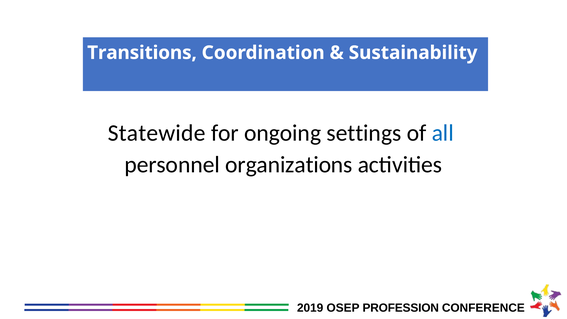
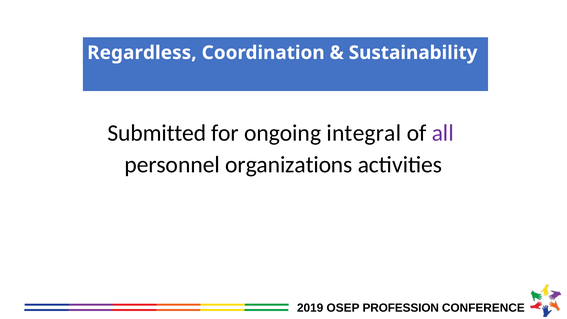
Transitions: Transitions -> Regardless (142, 53)
Statewide: Statewide -> Submitted (157, 133)
settings: settings -> integral (364, 133)
all colour: blue -> purple (443, 133)
